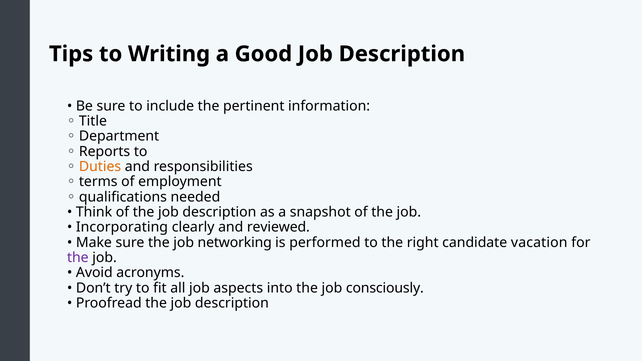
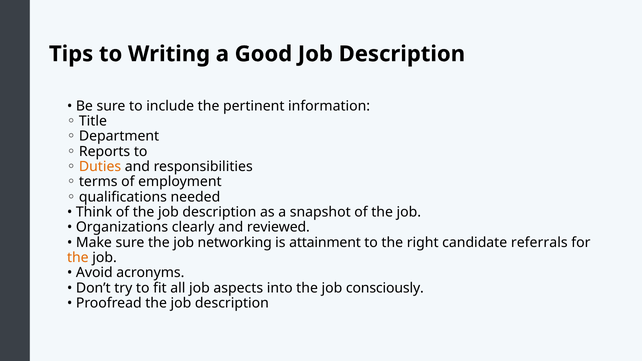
Incorporating: Incorporating -> Organizations (122, 227)
performed: performed -> attainment (325, 243)
vacation: vacation -> referrals (539, 243)
the colour: purple -> orange (78, 258)
